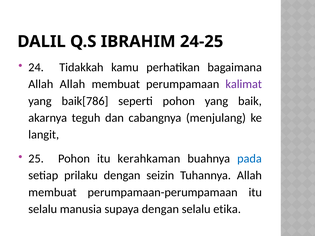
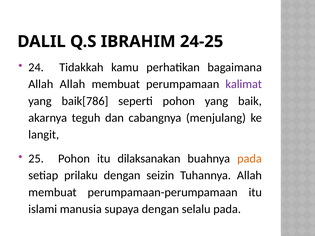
kerahkaman: kerahkaman -> dilaksanakan (149, 159)
pada colour: blue -> orange (249, 159)
selalu: selalu -> islami (43, 209)
selalu etika: etika -> pada (227, 209)
